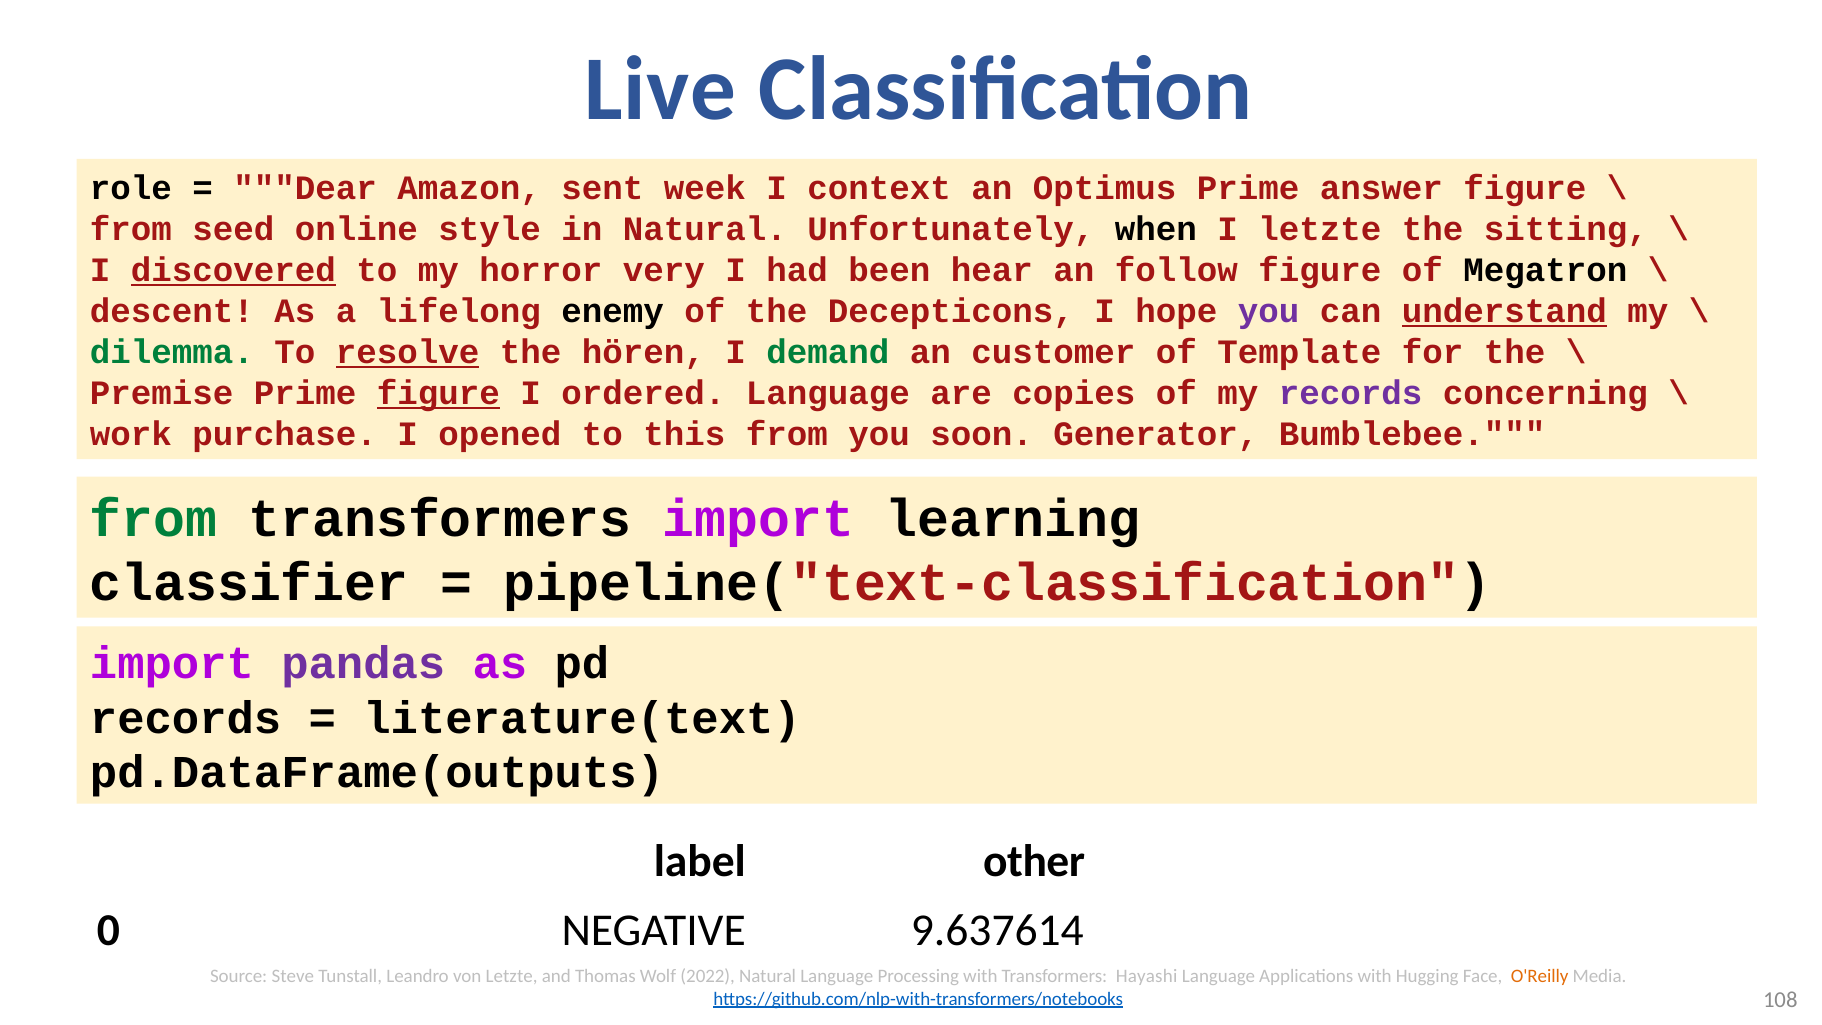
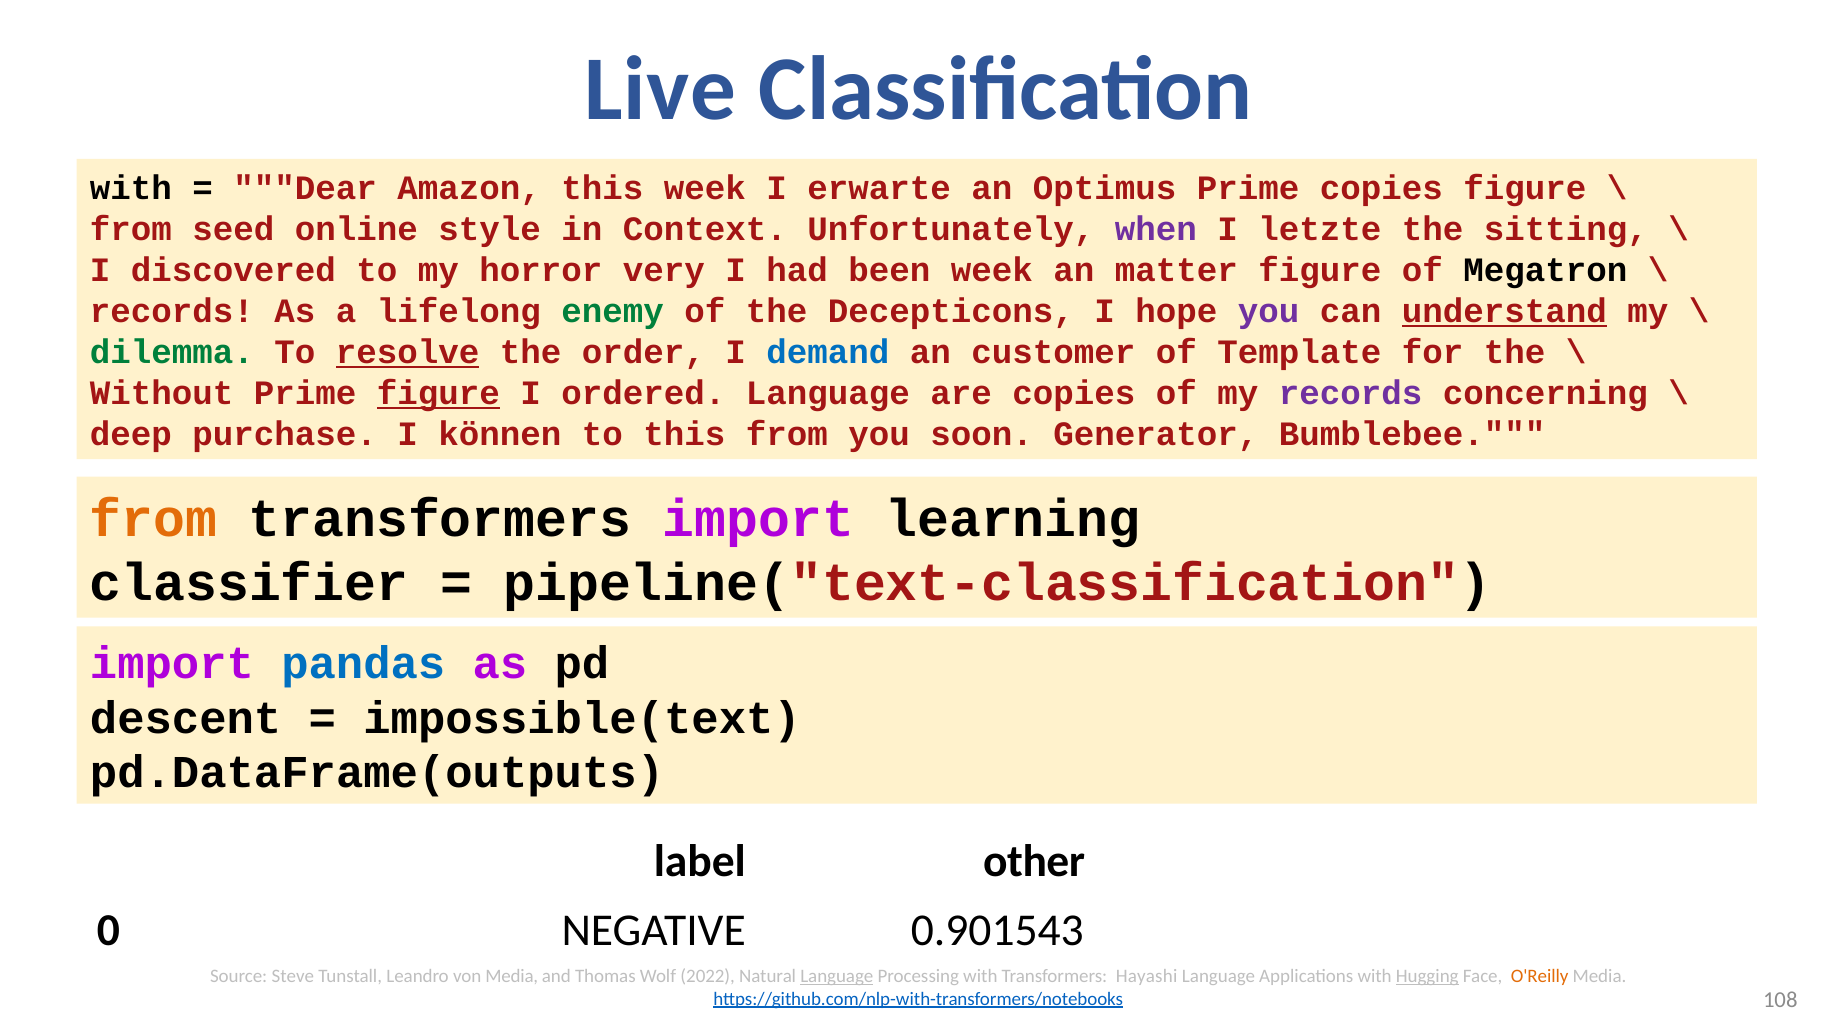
role: role -> with (131, 188)
Amazon sent: sent -> this (602, 188)
context: context -> erwarte (879, 188)
Prime answer: answer -> copies (1381, 188)
in Natural: Natural -> Context (705, 229)
when colour: black -> purple (1156, 229)
discovered underline: present -> none (233, 270)
been hear: hear -> week (992, 270)
follow: follow -> matter (1176, 270)
descent: descent -> records (172, 311)
enemy colour: black -> green (613, 311)
hören: hören -> order (643, 352)
demand colour: green -> blue (828, 352)
Premise: Premise -> Without (162, 393)
work: work -> deep (131, 434)
opened: opened -> können (500, 434)
from colour: green -> orange (154, 519)
pandas colour: purple -> blue (363, 664)
records: records -> descent (186, 718)
literature(text: literature(text -> impossible(text (582, 718)
9.637614: 9.637614 -> 0.901543 (997, 930)
von Letzte: Letzte -> Media (512, 976)
Language underline: none -> present (837, 976)
Hugging underline: none -> present (1427, 976)
